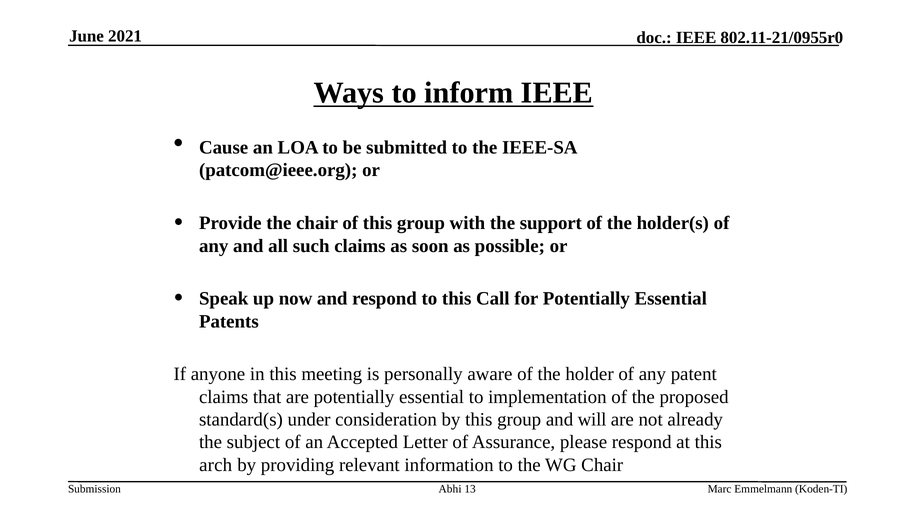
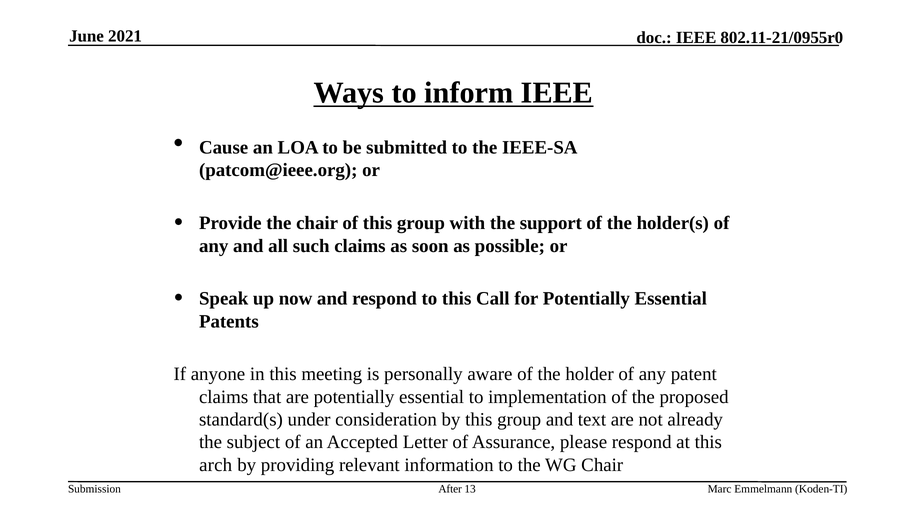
will: will -> text (592, 420)
Abhi: Abhi -> After (450, 489)
